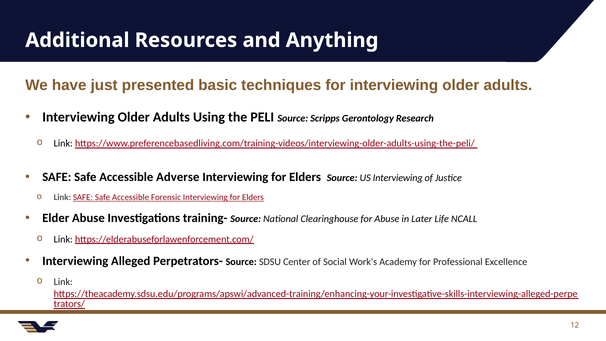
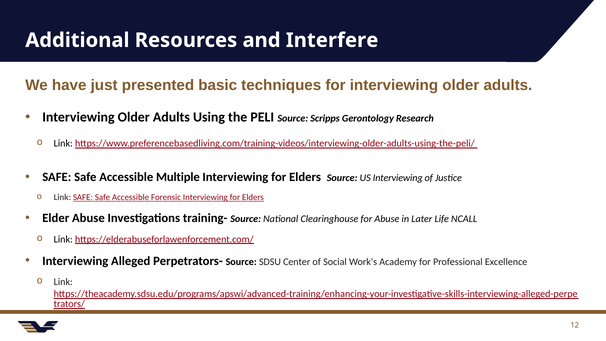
Anything: Anything -> Interfere (332, 40)
Adverse: Adverse -> Multiple (178, 177)
